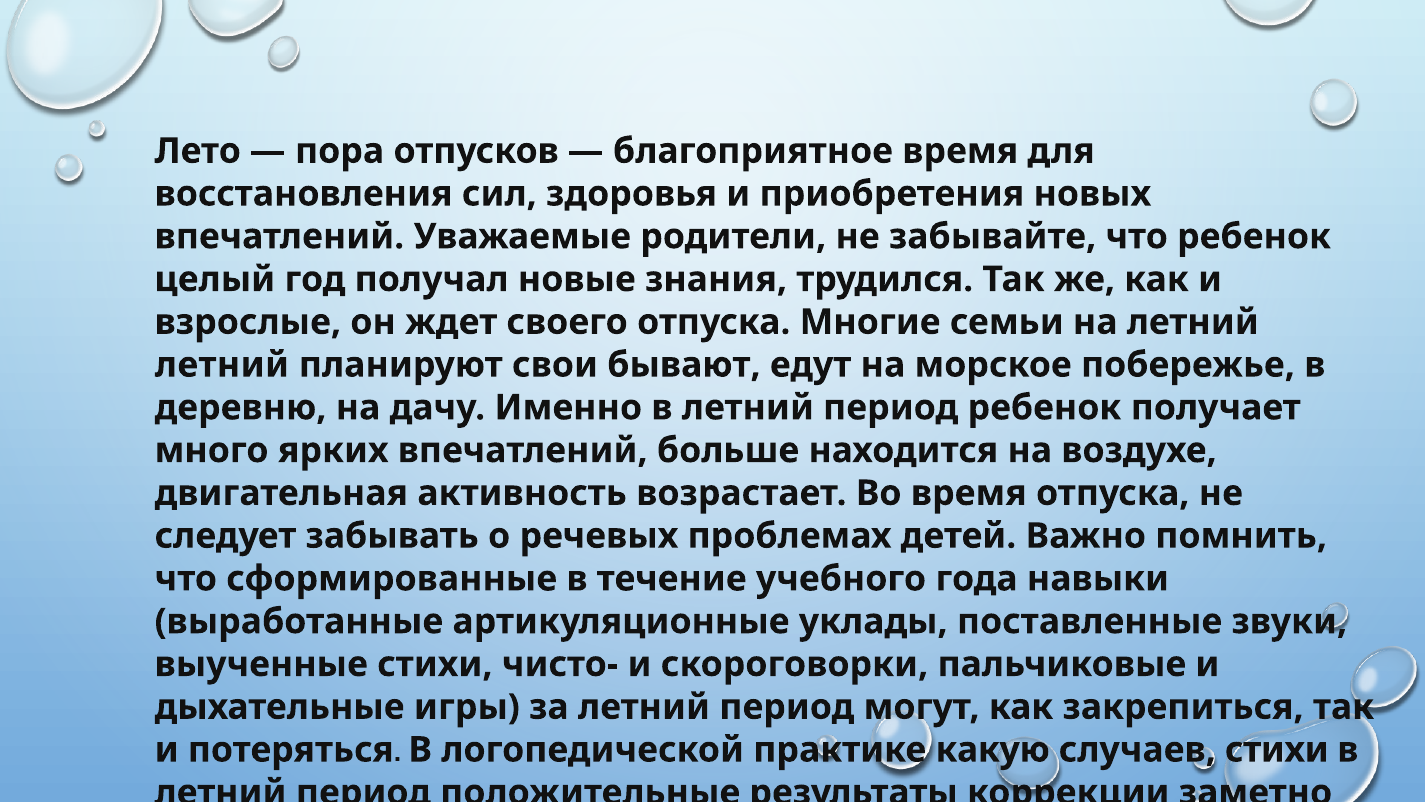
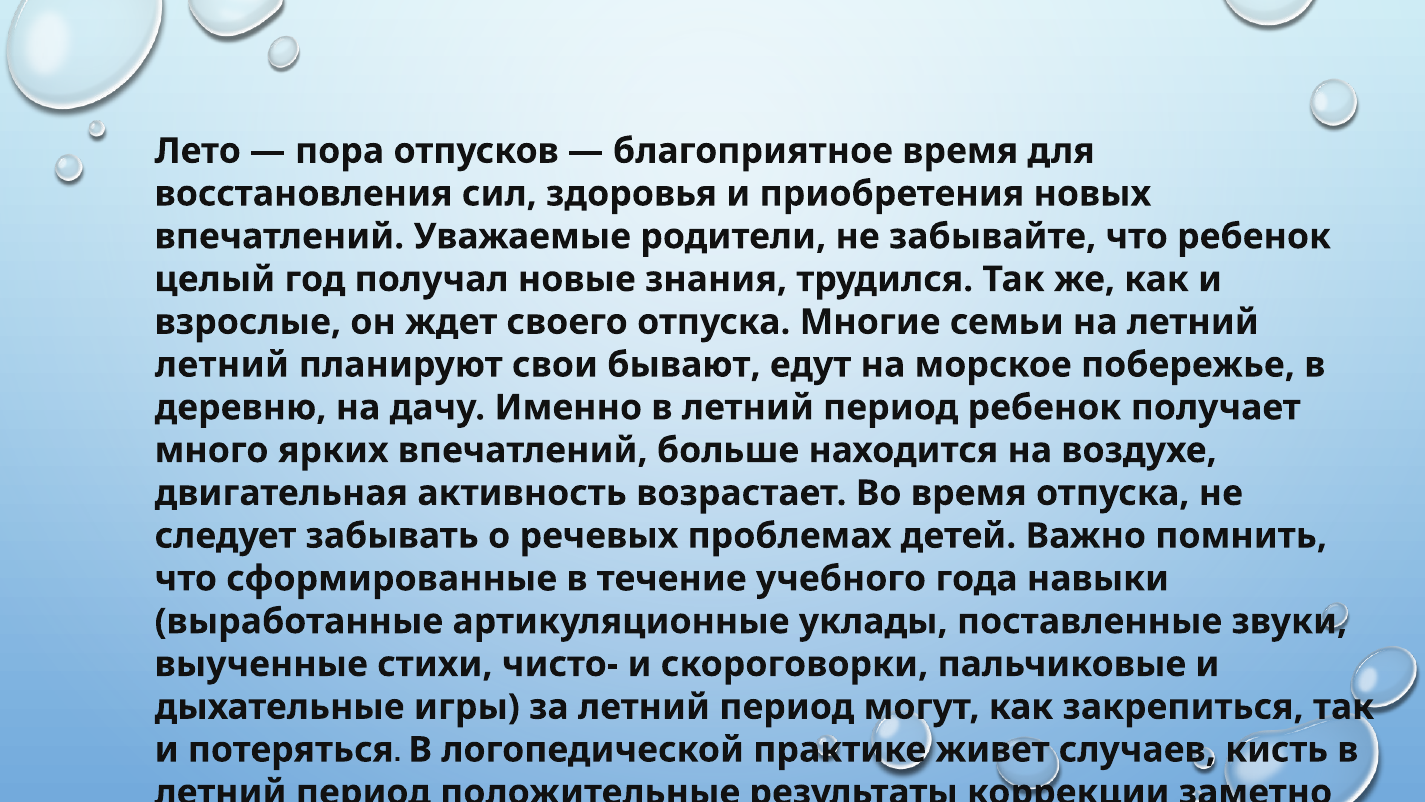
какую: какую -> живет (993, 749)
случаев стихи: стихи -> кисть (1277, 749)
